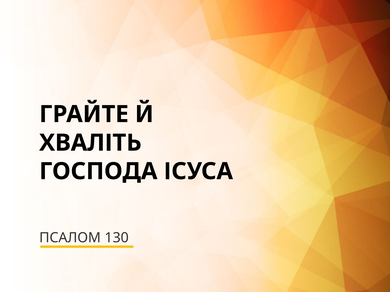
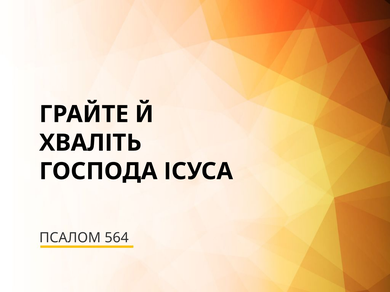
130: 130 -> 564 (117, 238)
